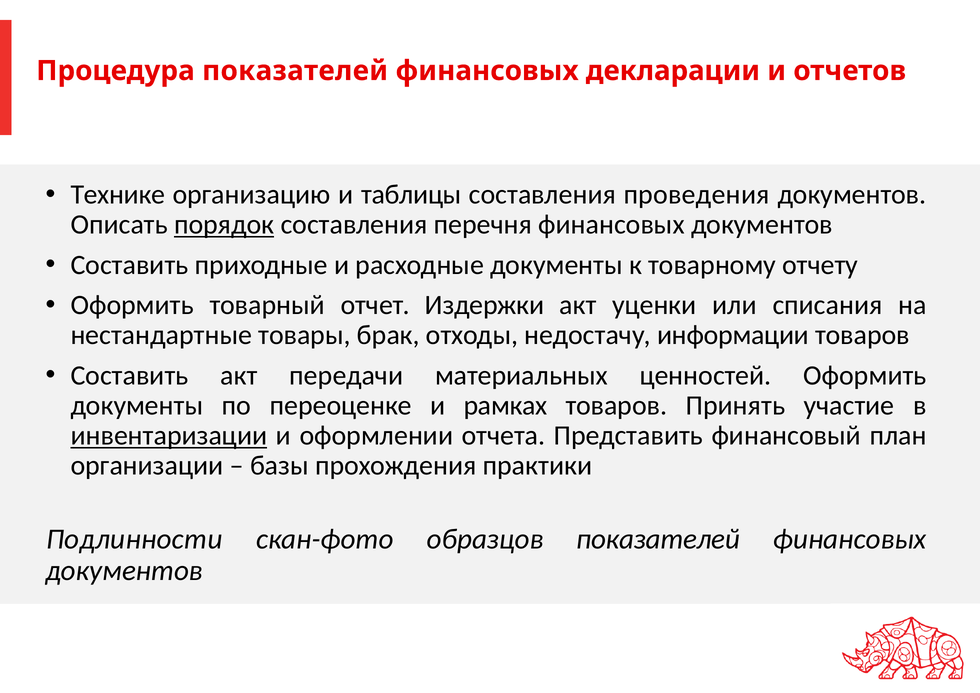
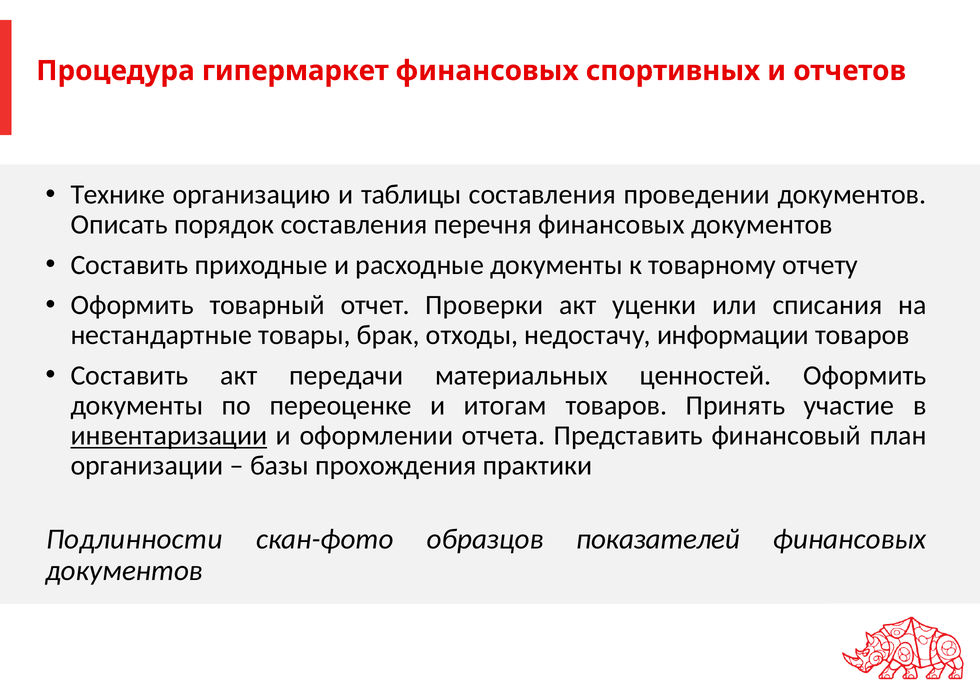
Процедура показателей: показателей -> гипермаркет (295, 71)
декларации: декларации -> спортивных (673, 71)
проведения: проведения -> проведении (697, 195)
порядок underline: present -> none (224, 225)
Издержки: Издержки -> Проверки (484, 305)
рамках: рамках -> итогам (505, 405)
